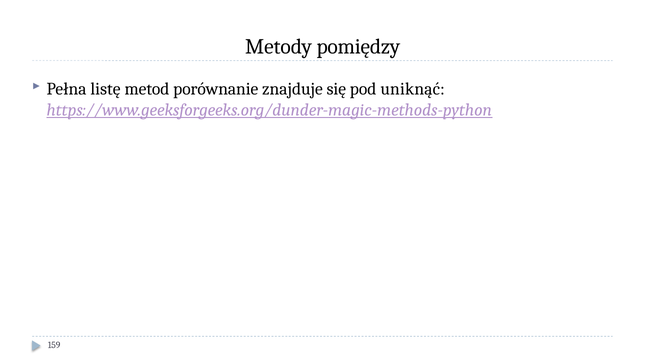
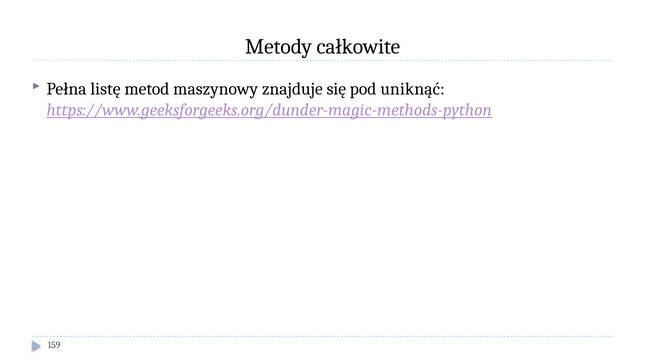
pomiędzy: pomiędzy -> całkowite (358, 47)
porównanie: porównanie -> maszynowy (216, 89)
